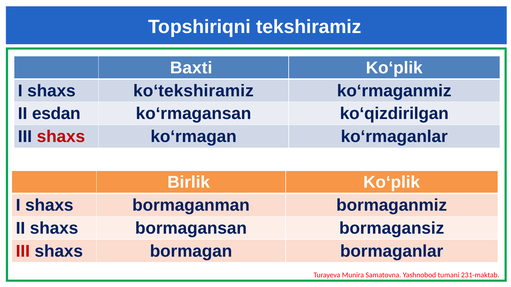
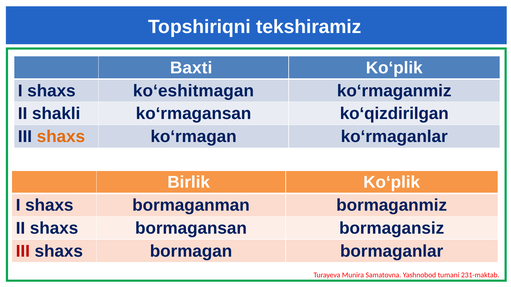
ko‘tekshiramiz: ko‘tekshiramiz -> ko‘eshitmagan (193, 91)
esdan: esdan -> shakli (56, 114)
shaxs colour: red -> orange (61, 137)
